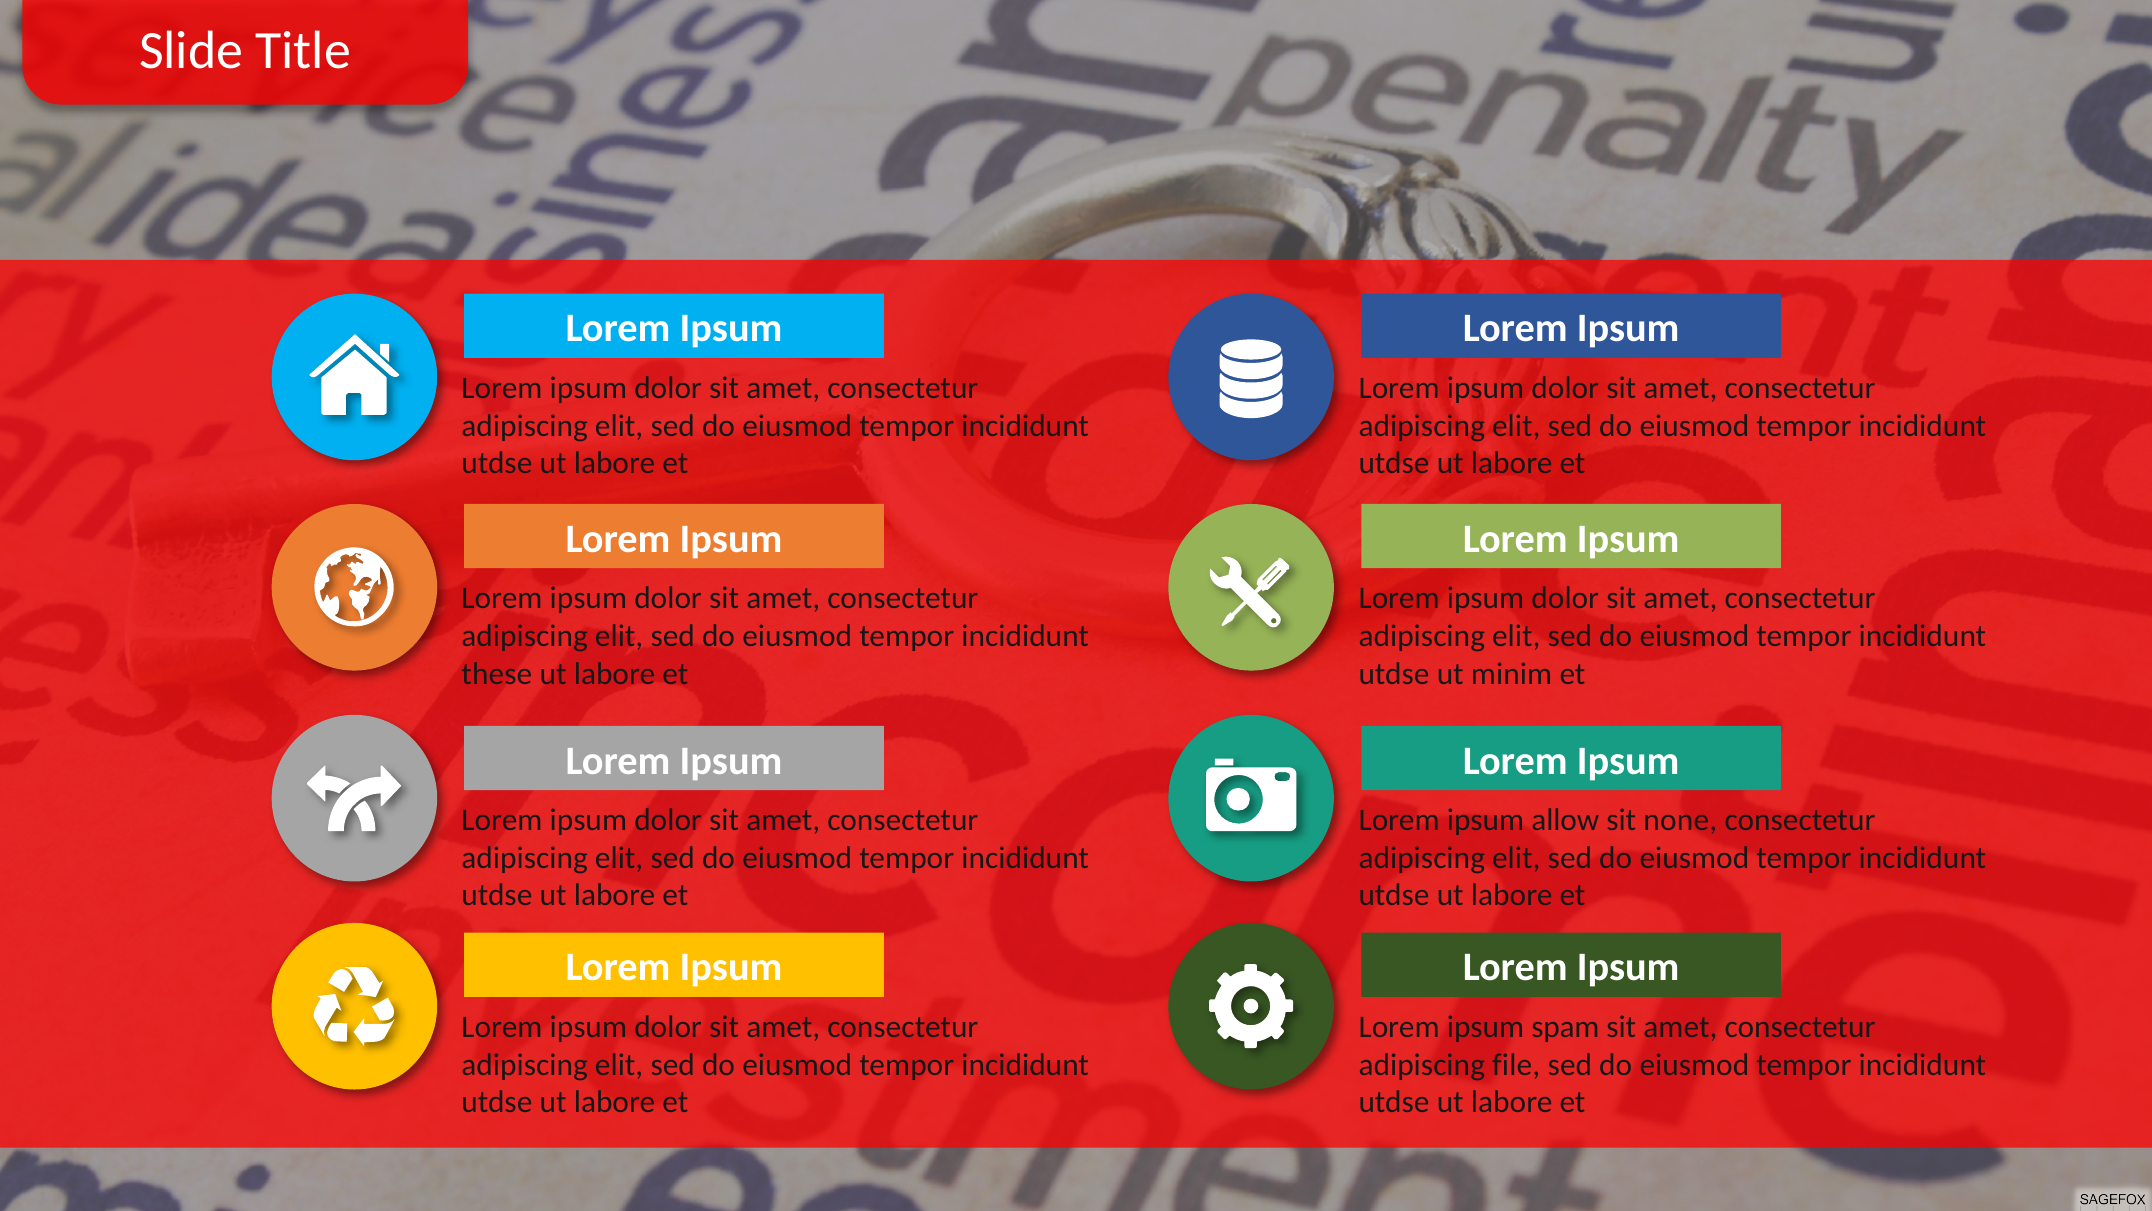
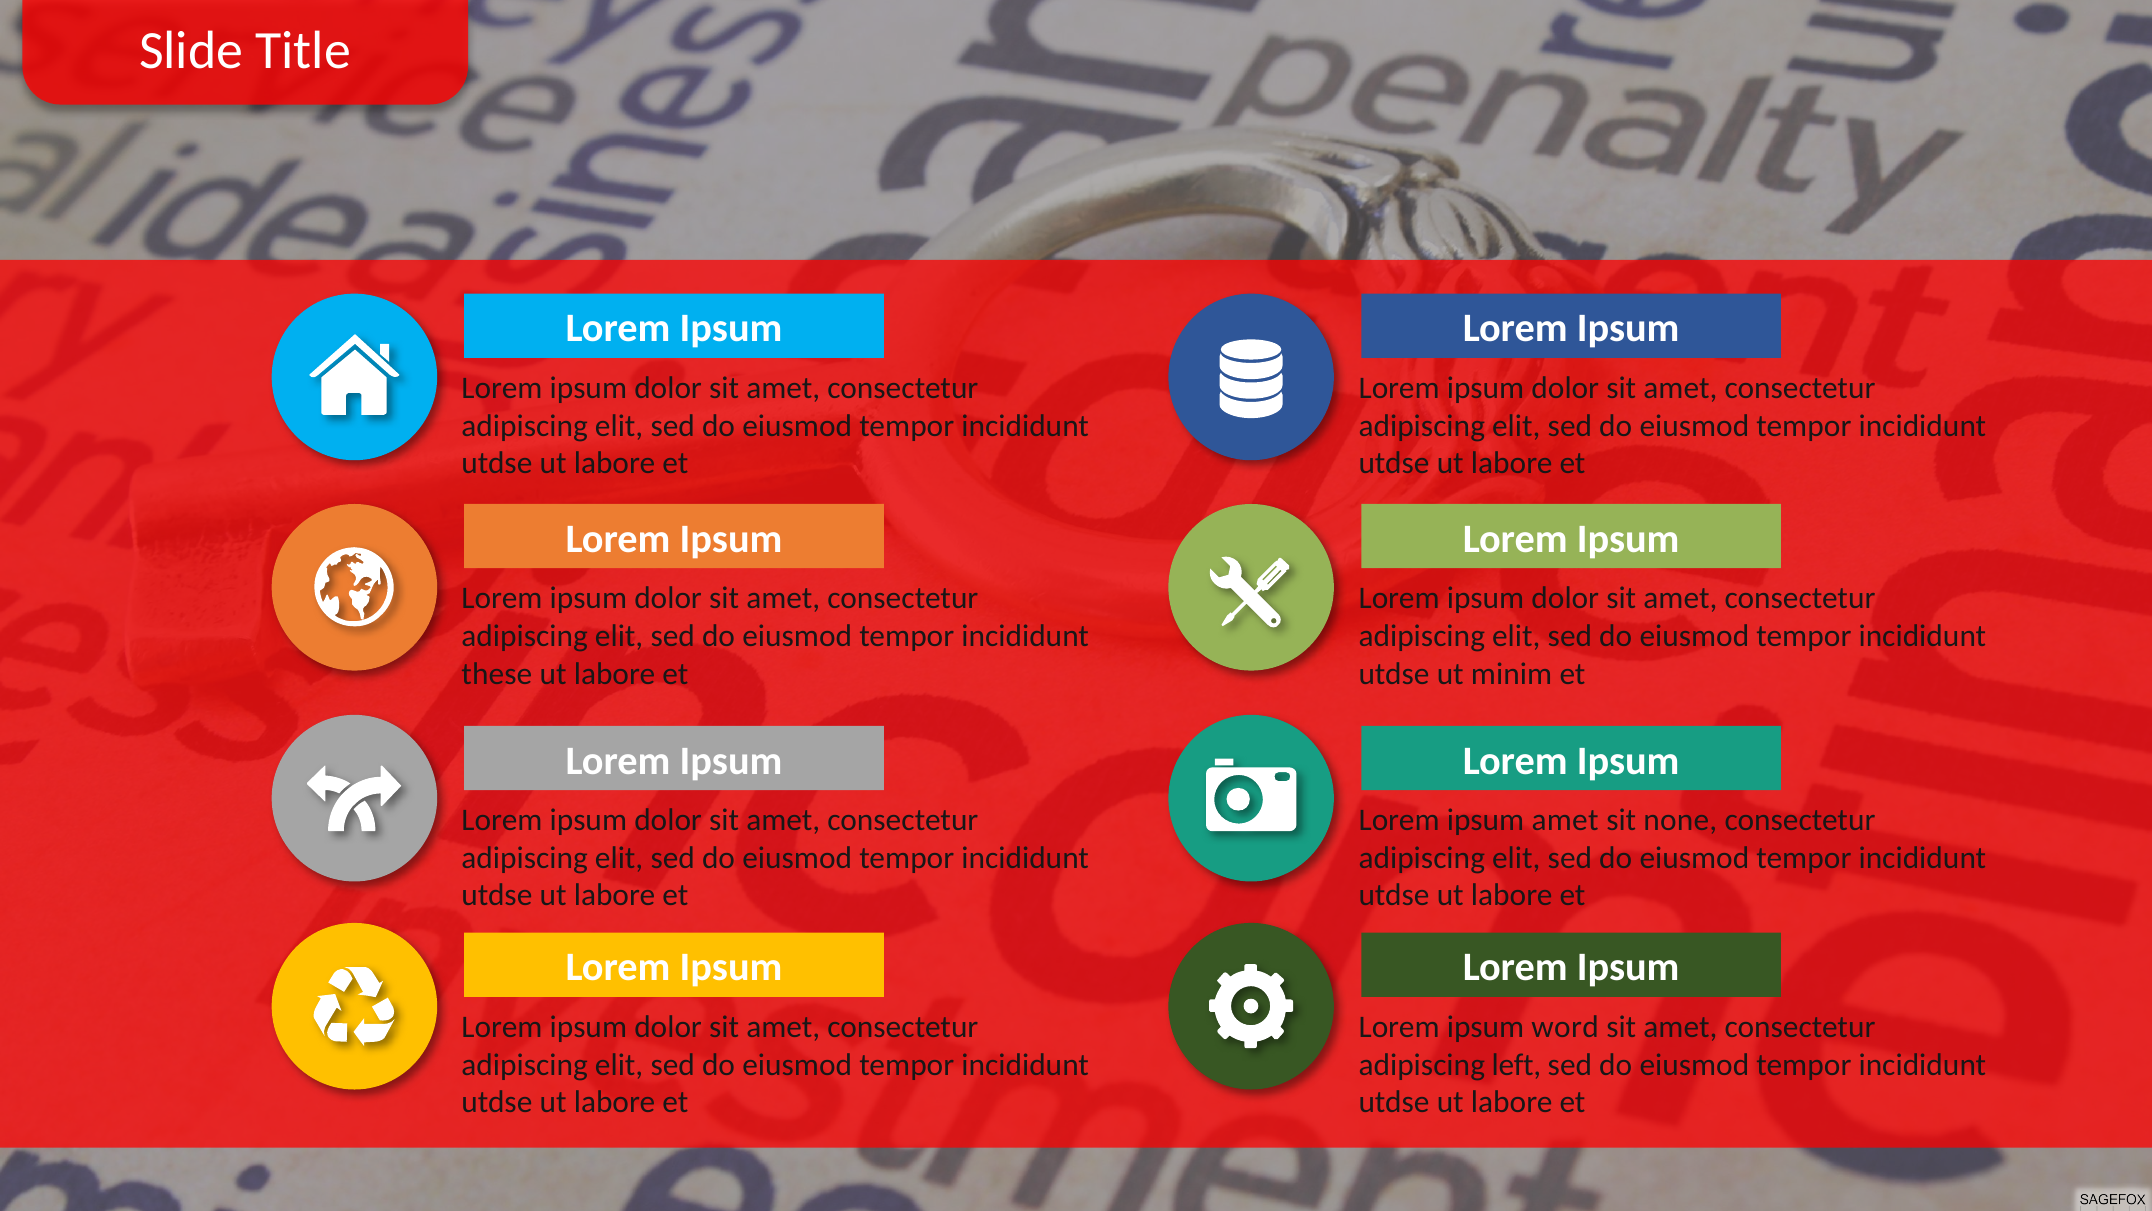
ipsum allow: allow -> amet (1565, 820)
spam: spam -> word (1565, 1027)
file: file -> left (1516, 1064)
